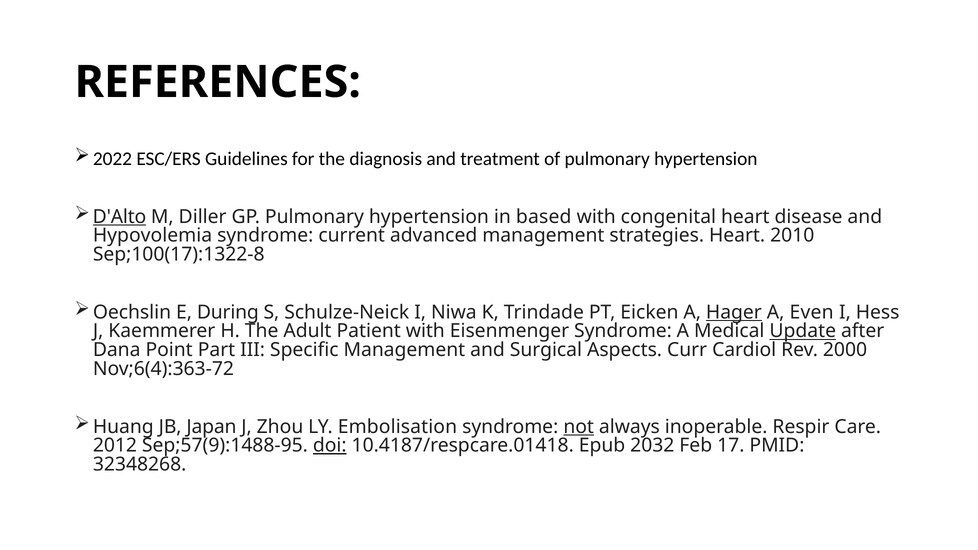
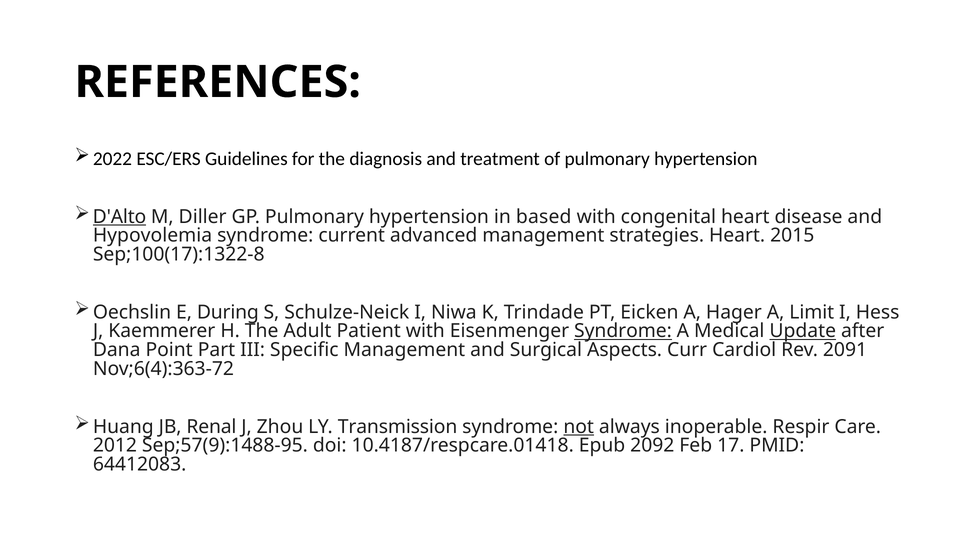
2010: 2010 -> 2015 (792, 236)
Hager underline: present -> none (734, 312)
Even: Even -> Limit (812, 312)
Syndrome underline: none -> present (623, 331)
2000: 2000 -> 2091 (845, 350)
Japan: Japan -> Renal (211, 427)
Embolisation: Embolisation -> Transmission (398, 427)
doi underline: present -> none (330, 446)
2032: 2032 -> 2092 (652, 446)
32348268: 32348268 -> 64412083 (140, 464)
